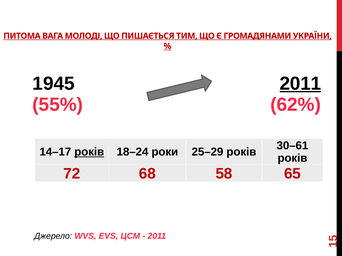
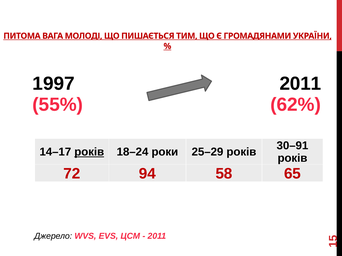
1945: 1945 -> 1997 (54, 84)
2011 underline: present -> none (300, 84)
30–61: 30–61 -> 30–91 (292, 146)
68: 68 -> 94 (147, 174)
